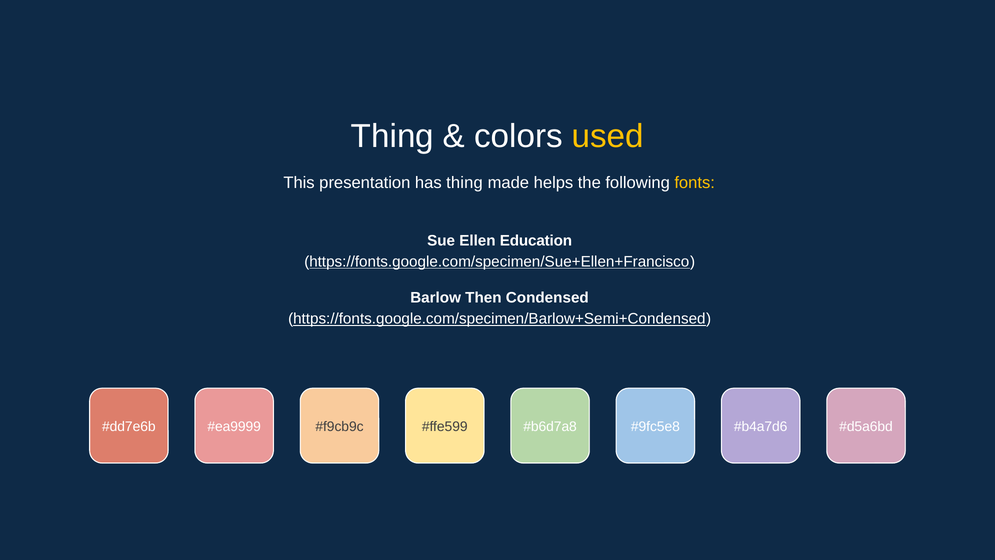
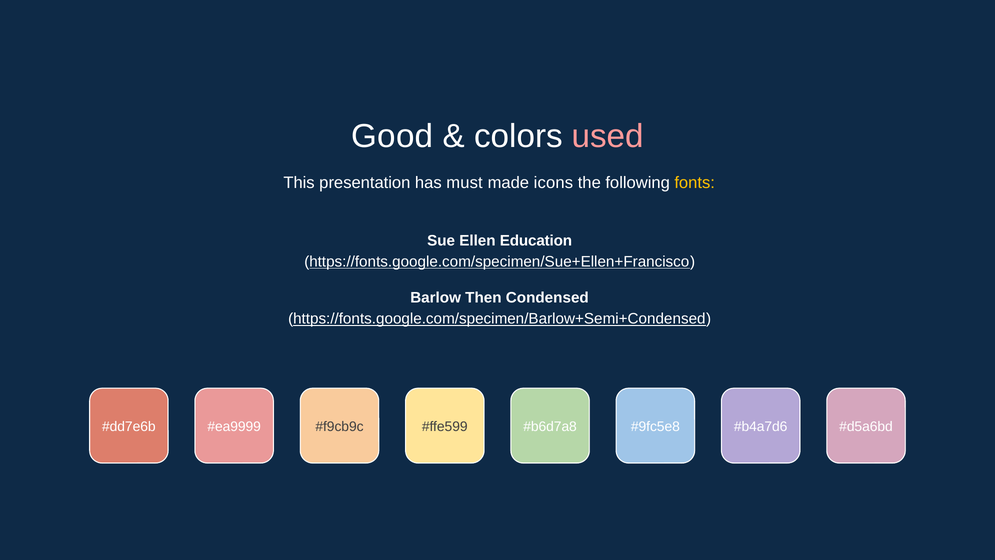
Thing: Thing -> Good (392, 136)
used colour: yellow -> pink (608, 136)
has thing: thing -> must (465, 183)
helps: helps -> icons (553, 183)
